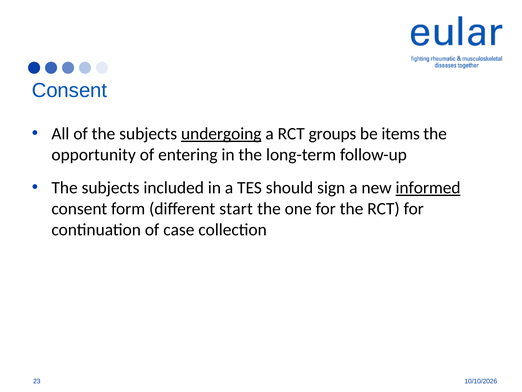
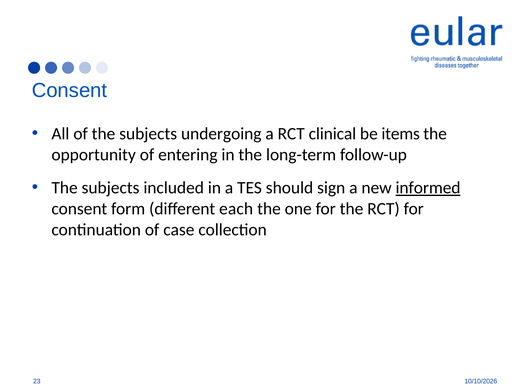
undergoing underline: present -> none (221, 134)
groups: groups -> clinical (332, 134)
start: start -> each (236, 208)
